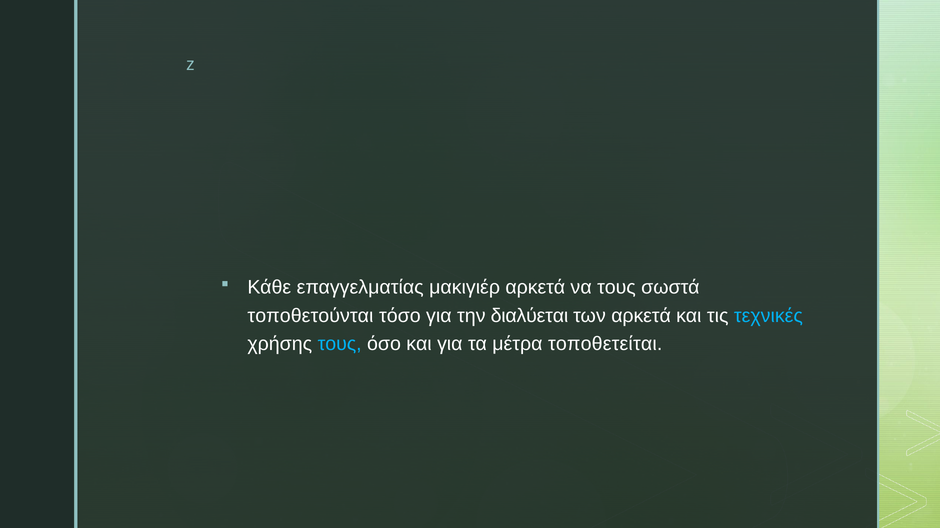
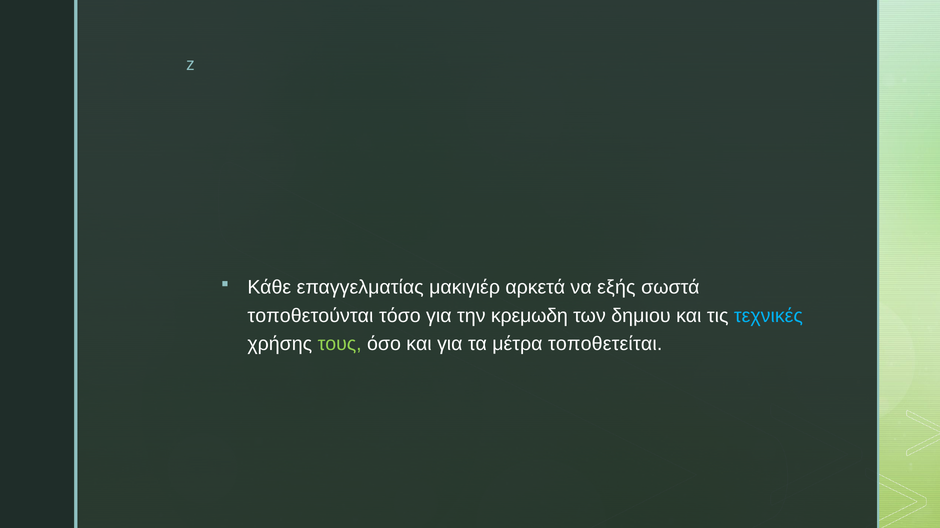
να τους: τους -> εξής (616, 288)
διαλύεται: διαλύεται -> κρεμωδη (529, 316)
των αρκετά: αρκετά -> δημιου (641, 316)
τους colour: light blue -> light green (340, 344)
